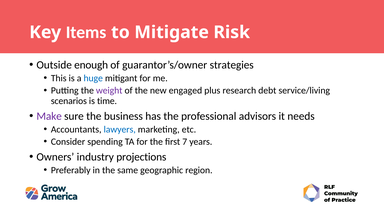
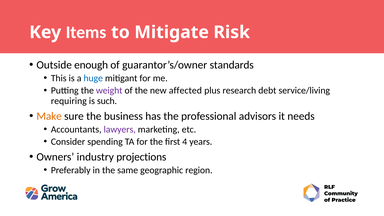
strategies: strategies -> standards (232, 65)
engaged: engaged -> affected (185, 91)
scenarios: scenarios -> requiring (69, 101)
time: time -> such (107, 101)
Make colour: purple -> orange (49, 116)
lawyers colour: blue -> purple (120, 129)
7: 7 -> 4 (185, 142)
